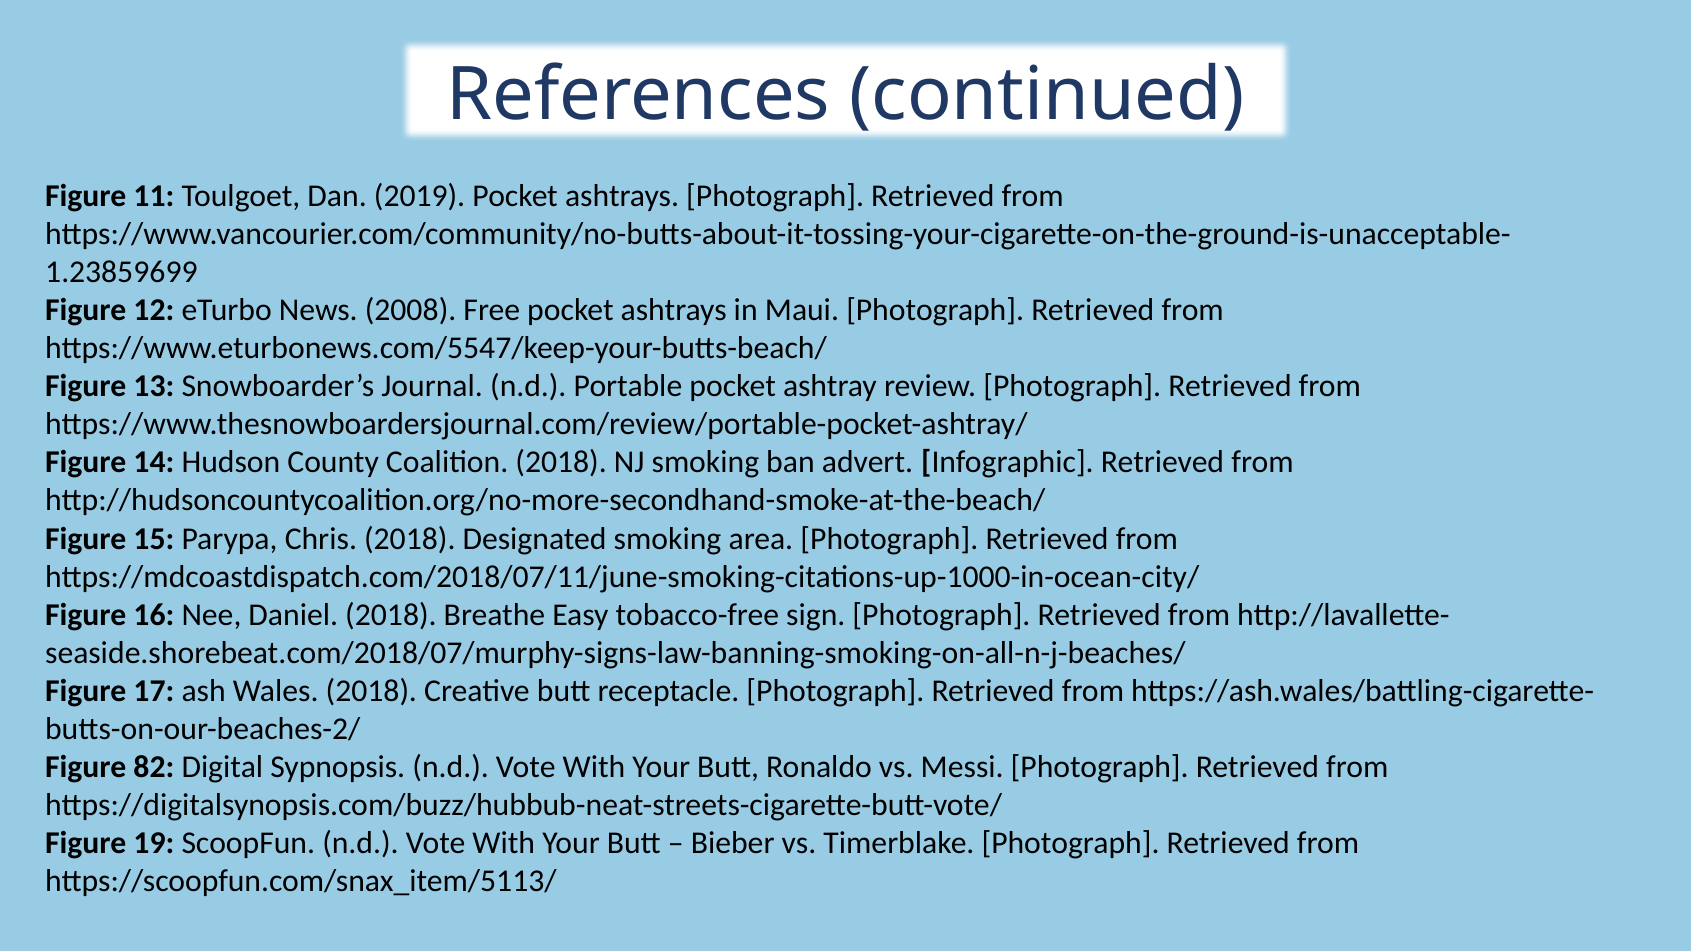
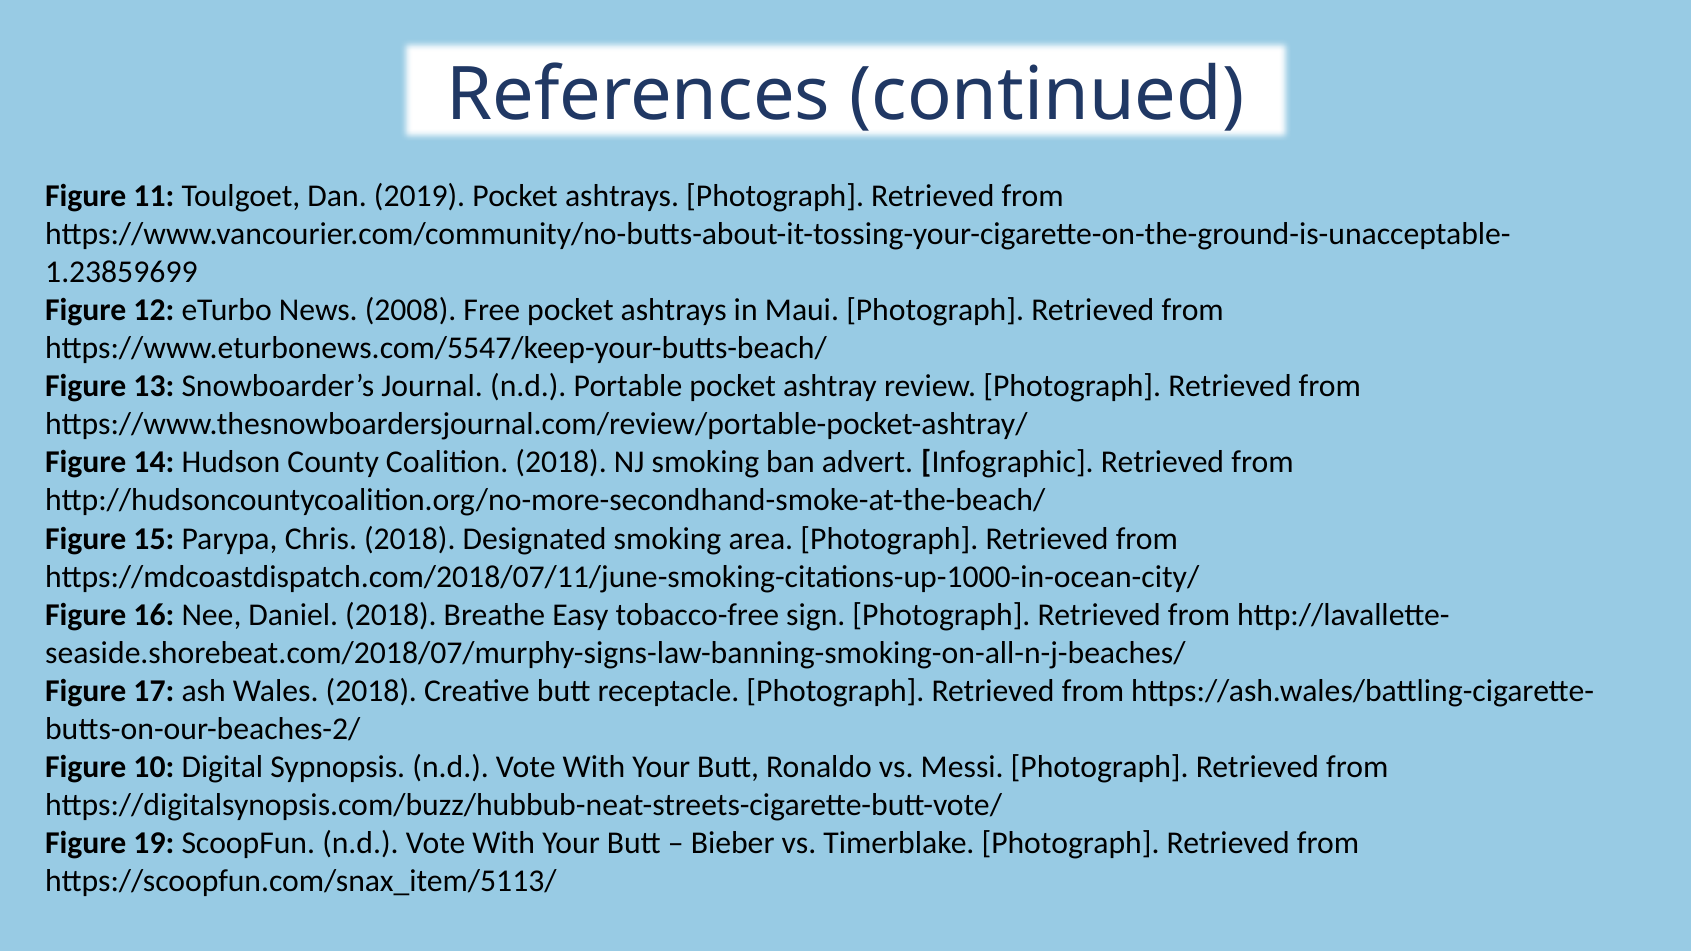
82: 82 -> 10 (154, 767)
